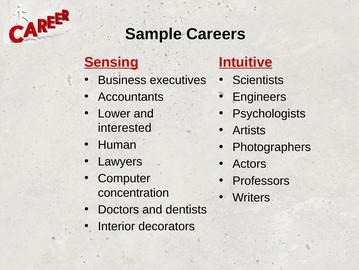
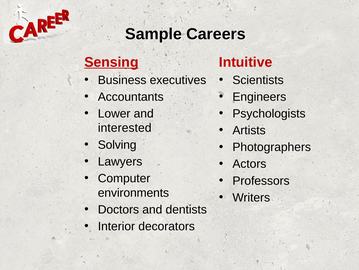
Intuitive underline: present -> none (246, 62)
Human: Human -> Solving (117, 144)
concentration: concentration -> environments (133, 192)
